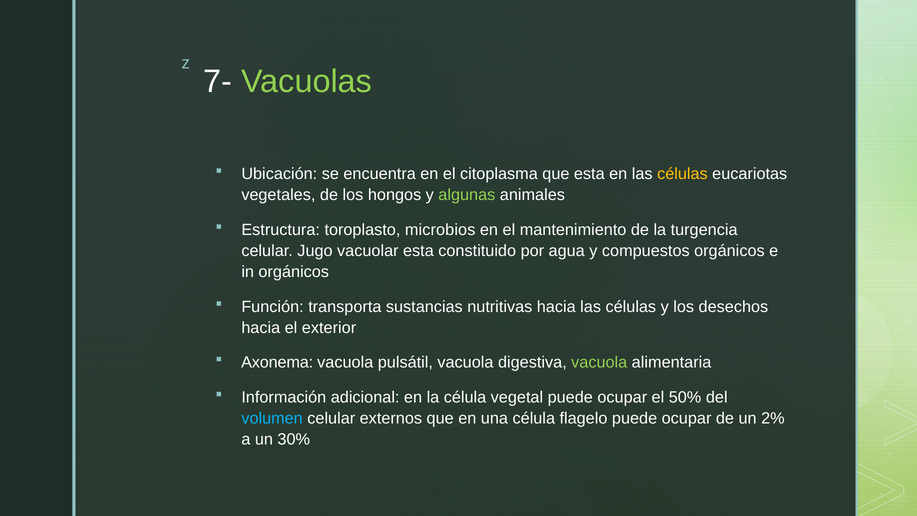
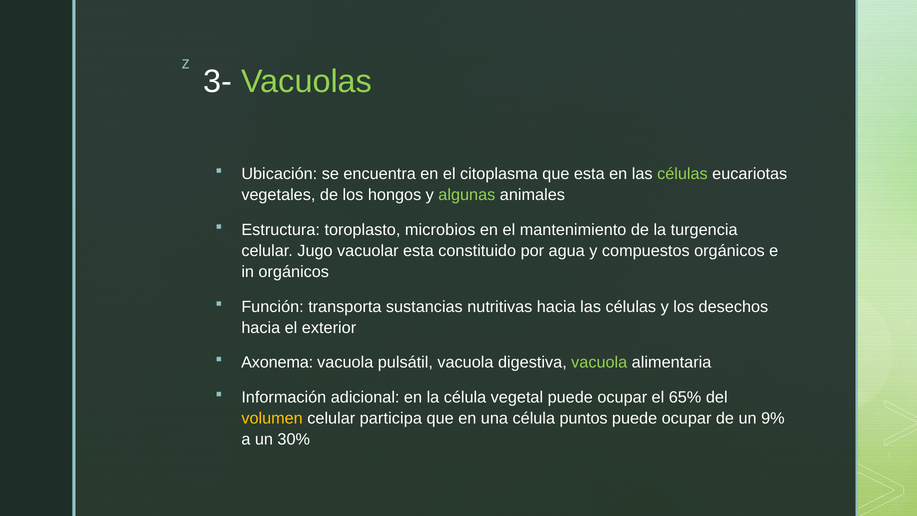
7-: 7- -> 3- (218, 82)
células colour: yellow -> light green (682, 174)
50%: 50% -> 65% (685, 397)
volumen colour: light blue -> yellow (272, 418)
externos: externos -> participa (391, 418)
flagelo: flagelo -> puntos (584, 418)
2%: 2% -> 9% (773, 418)
